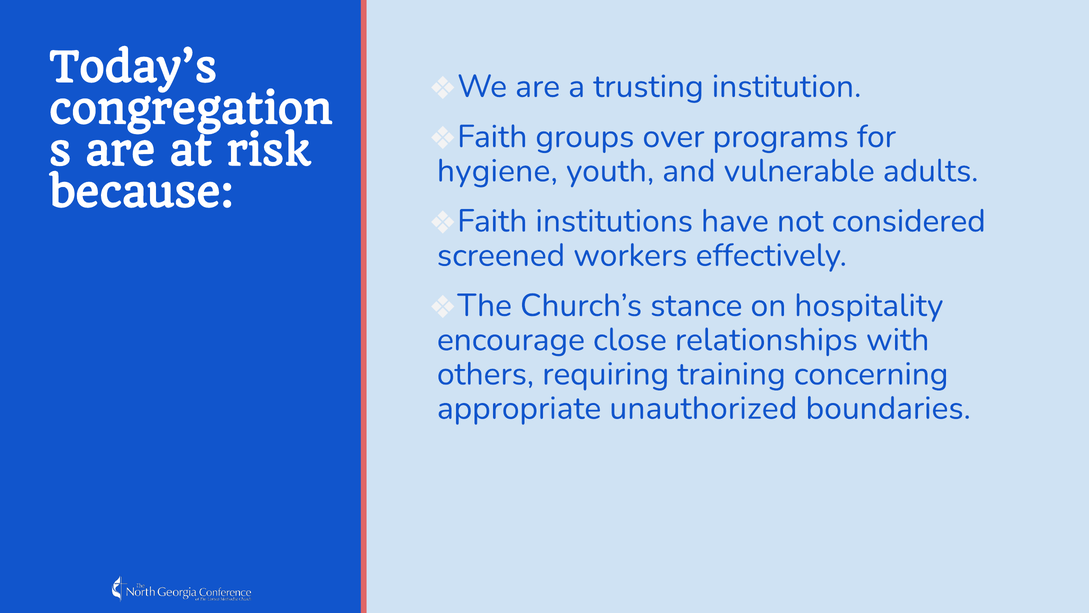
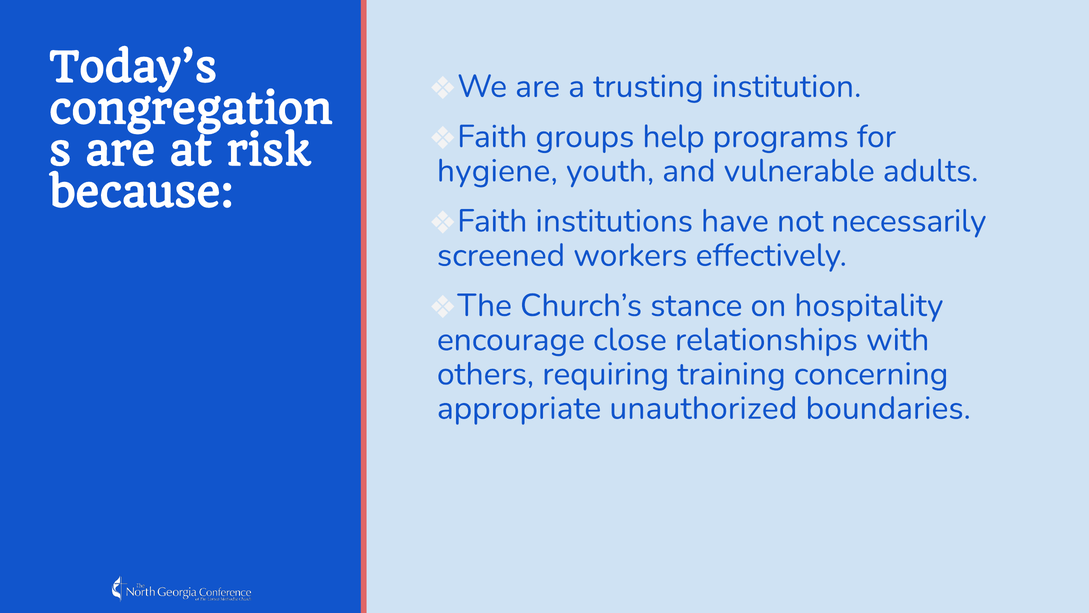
over: over -> help (674, 136)
considered: considered -> necessarily (909, 221)
